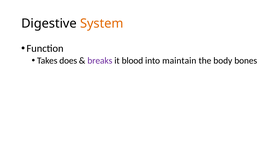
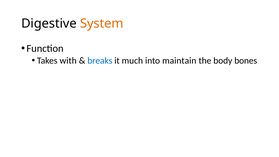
does: does -> with (68, 61)
breaks colour: purple -> blue (100, 61)
blood: blood -> much (132, 61)
